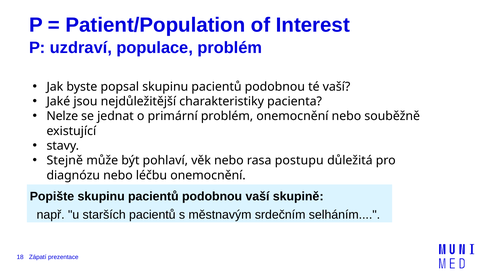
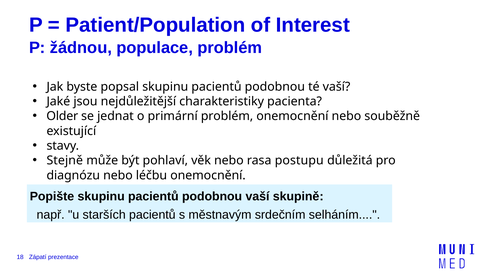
uzdraví: uzdraví -> žádnou (81, 48)
Nelze: Nelze -> Older (62, 116)
